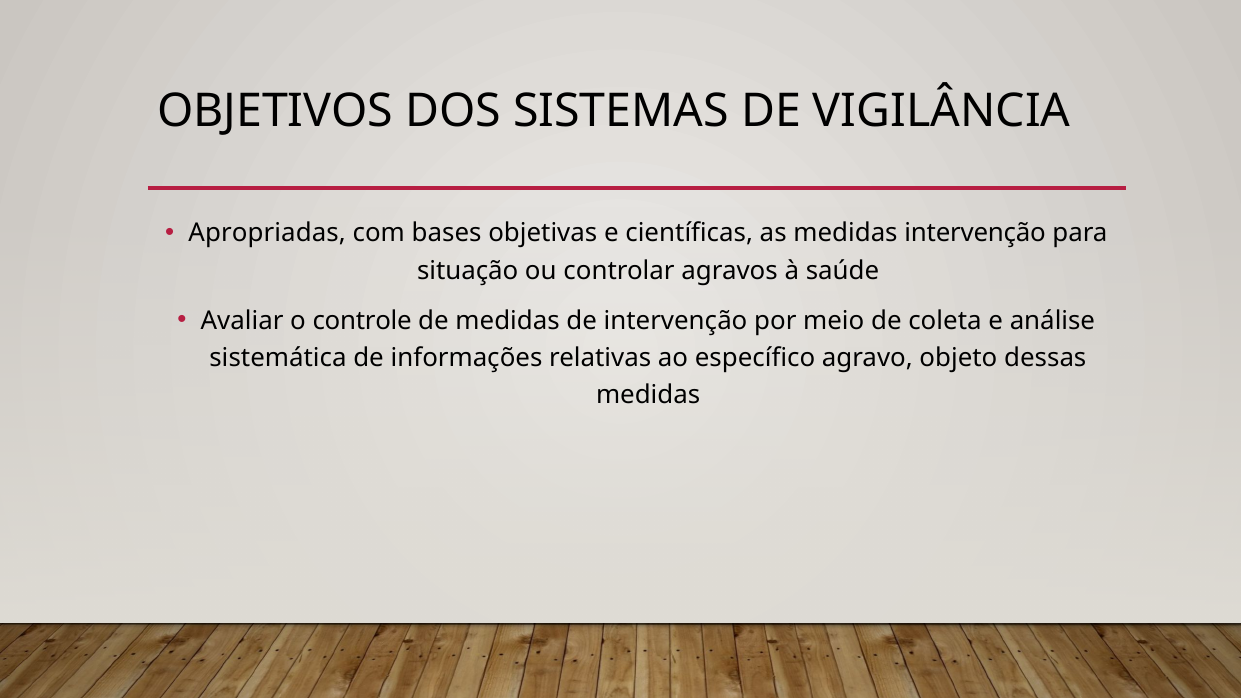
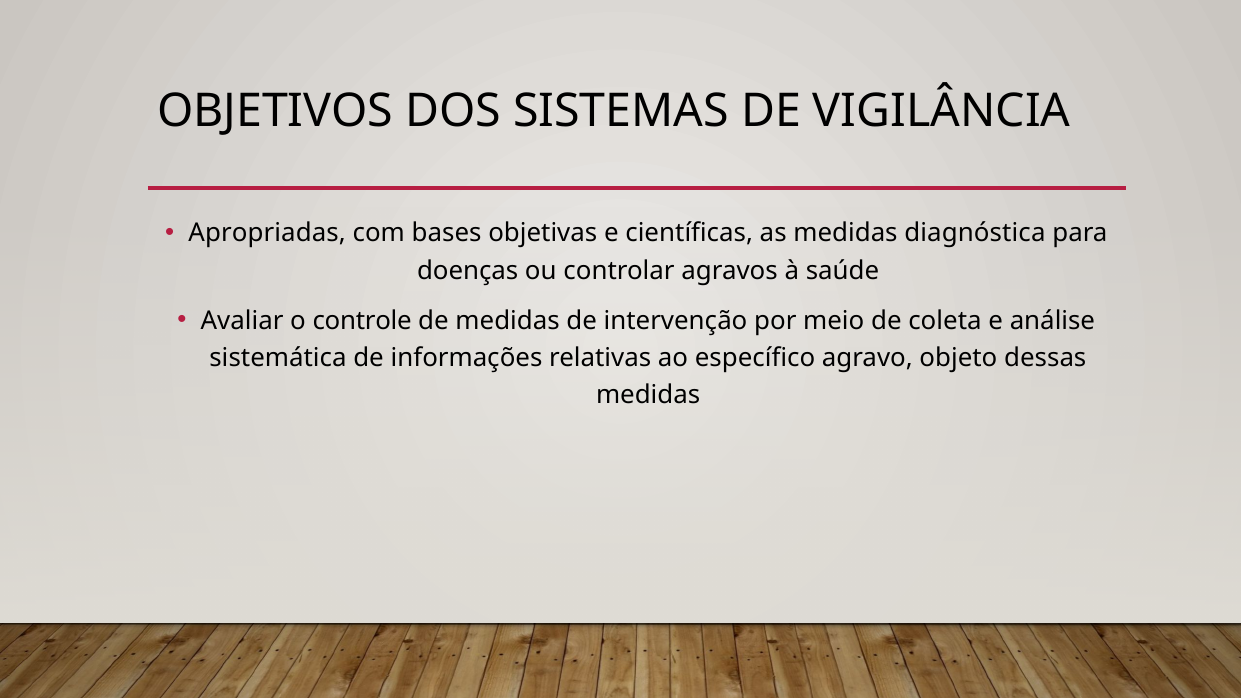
medidas intervenção: intervenção -> diagnóstica (975, 233)
situação: situação -> doenças (468, 271)
